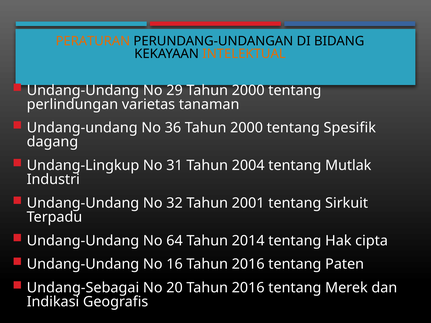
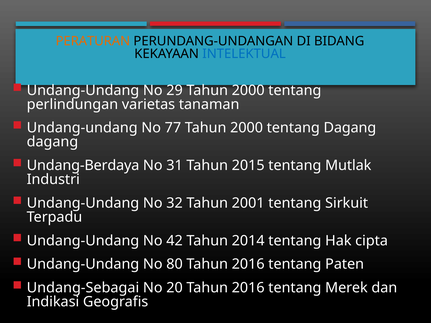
INTELEKTUAL colour: orange -> blue (244, 54)
36: 36 -> 77 (173, 128)
tentang Spesifik: Spesifik -> Dagang (350, 128)
Undang-Lingkup: Undang-Lingkup -> Undang-Berdaya (83, 166)
2004: 2004 -> 2015 (248, 166)
64: 64 -> 42 (175, 241)
16: 16 -> 80 (175, 264)
